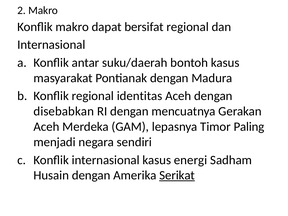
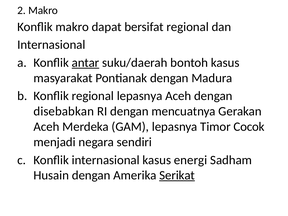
antar underline: none -> present (85, 63)
regional identitas: identitas -> lepasnya (140, 96)
Paling: Paling -> Cocok (249, 127)
